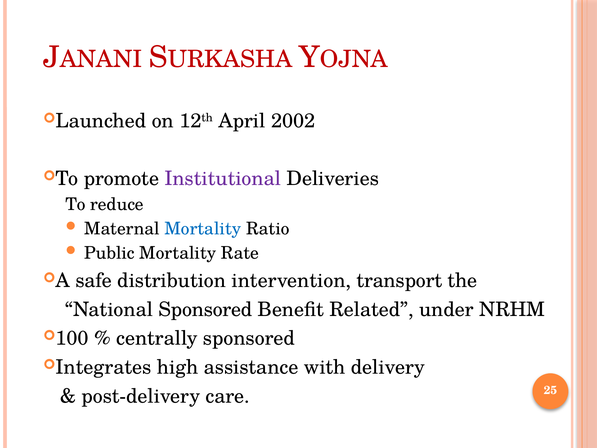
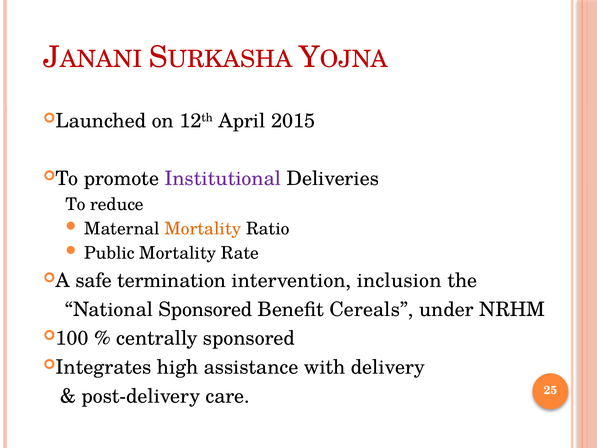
2002: 2002 -> 2015 (293, 121)
Mortality colour: blue -> orange (203, 229)
distribution: distribution -> termination (172, 280)
transport: transport -> inclusion (399, 280)
Related: Related -> Cereals (371, 309)
